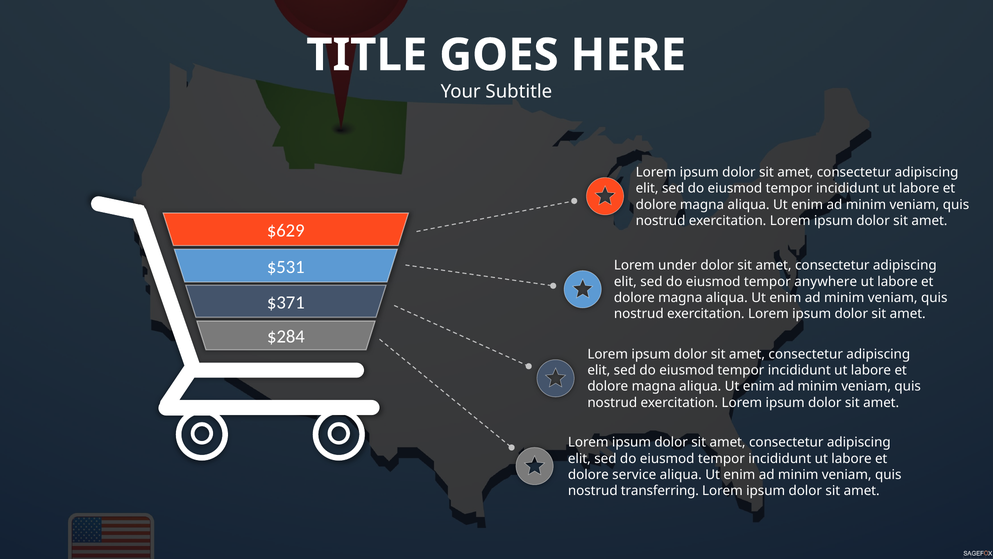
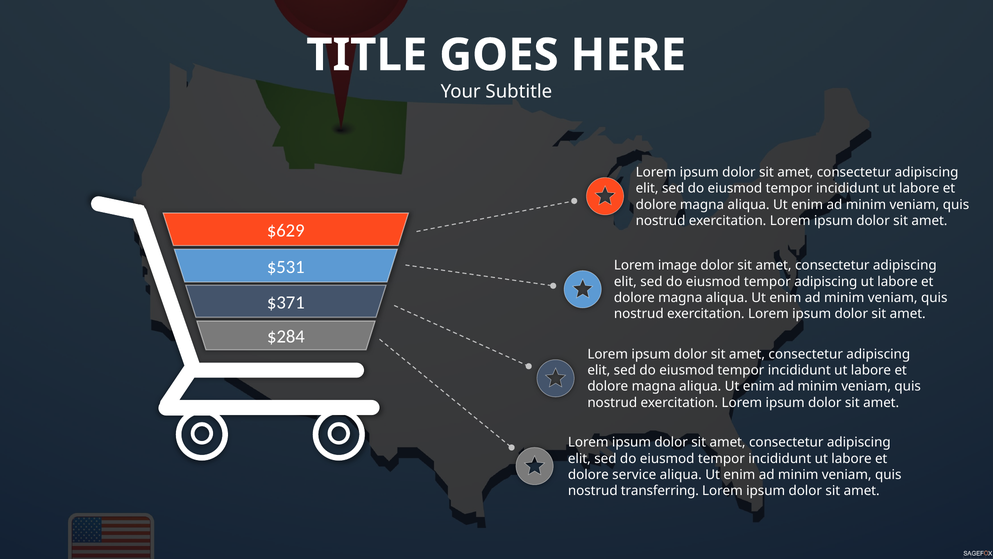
under: under -> image (678, 265)
tempor anywhere: anywhere -> adipiscing (826, 281)
